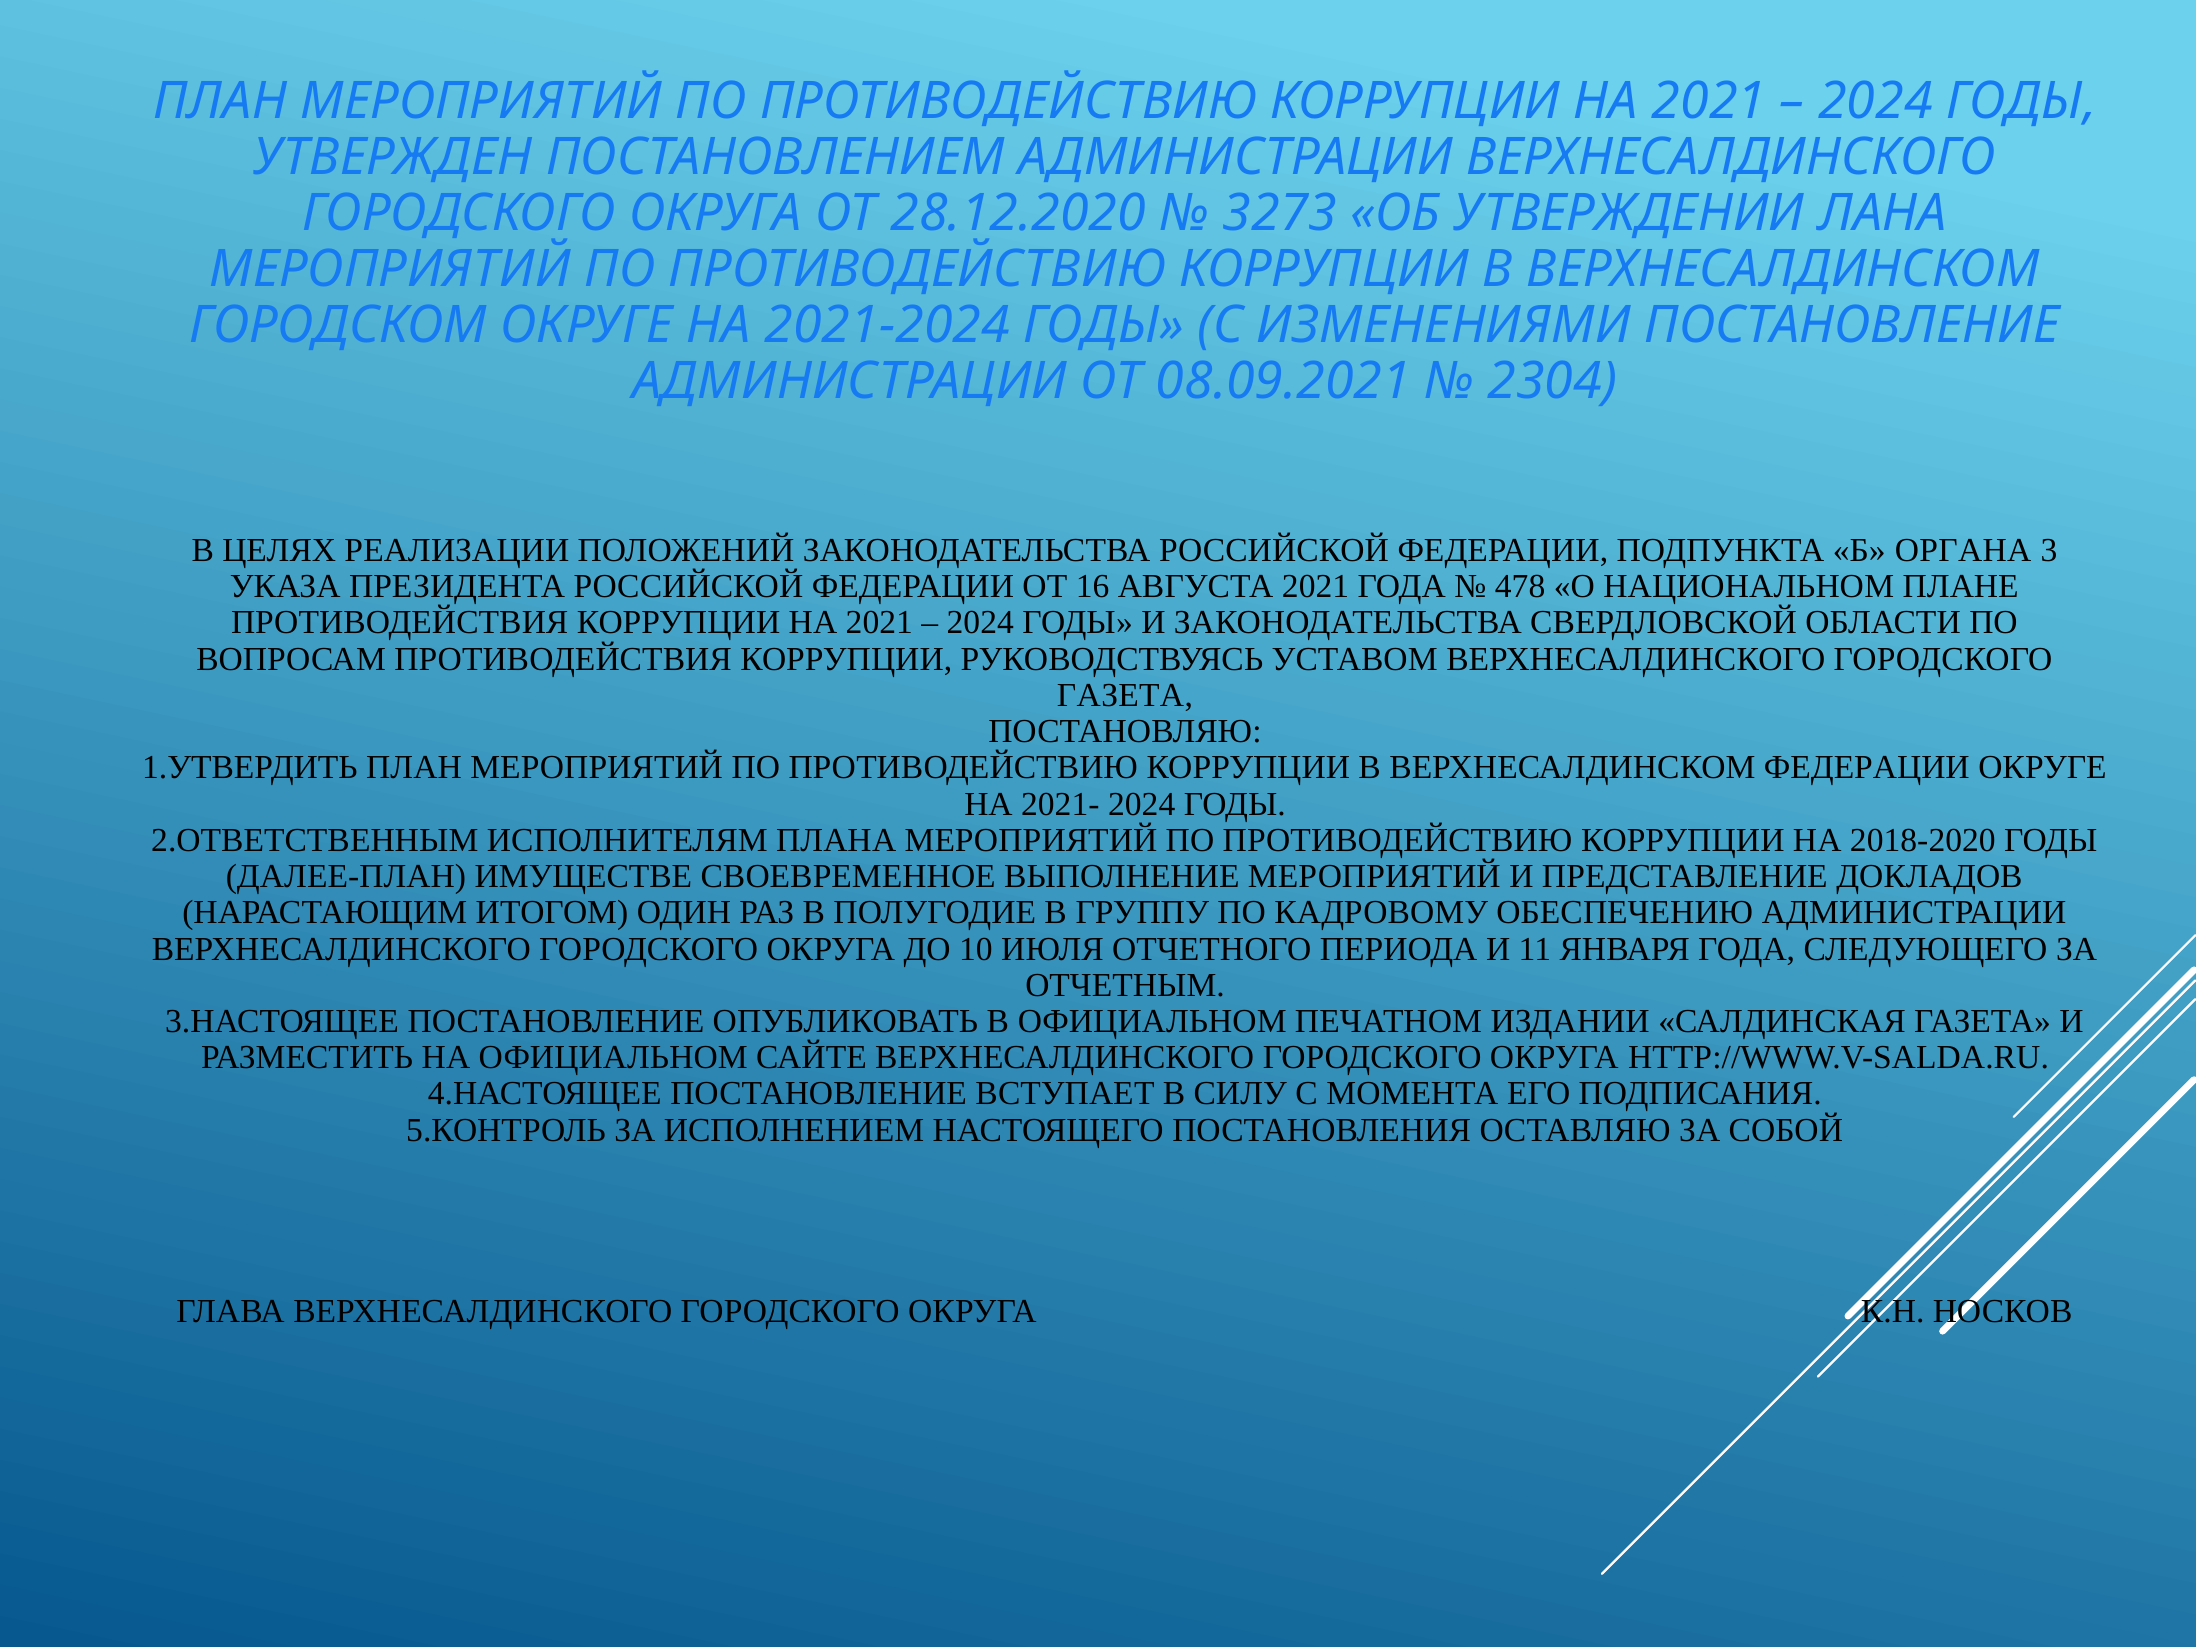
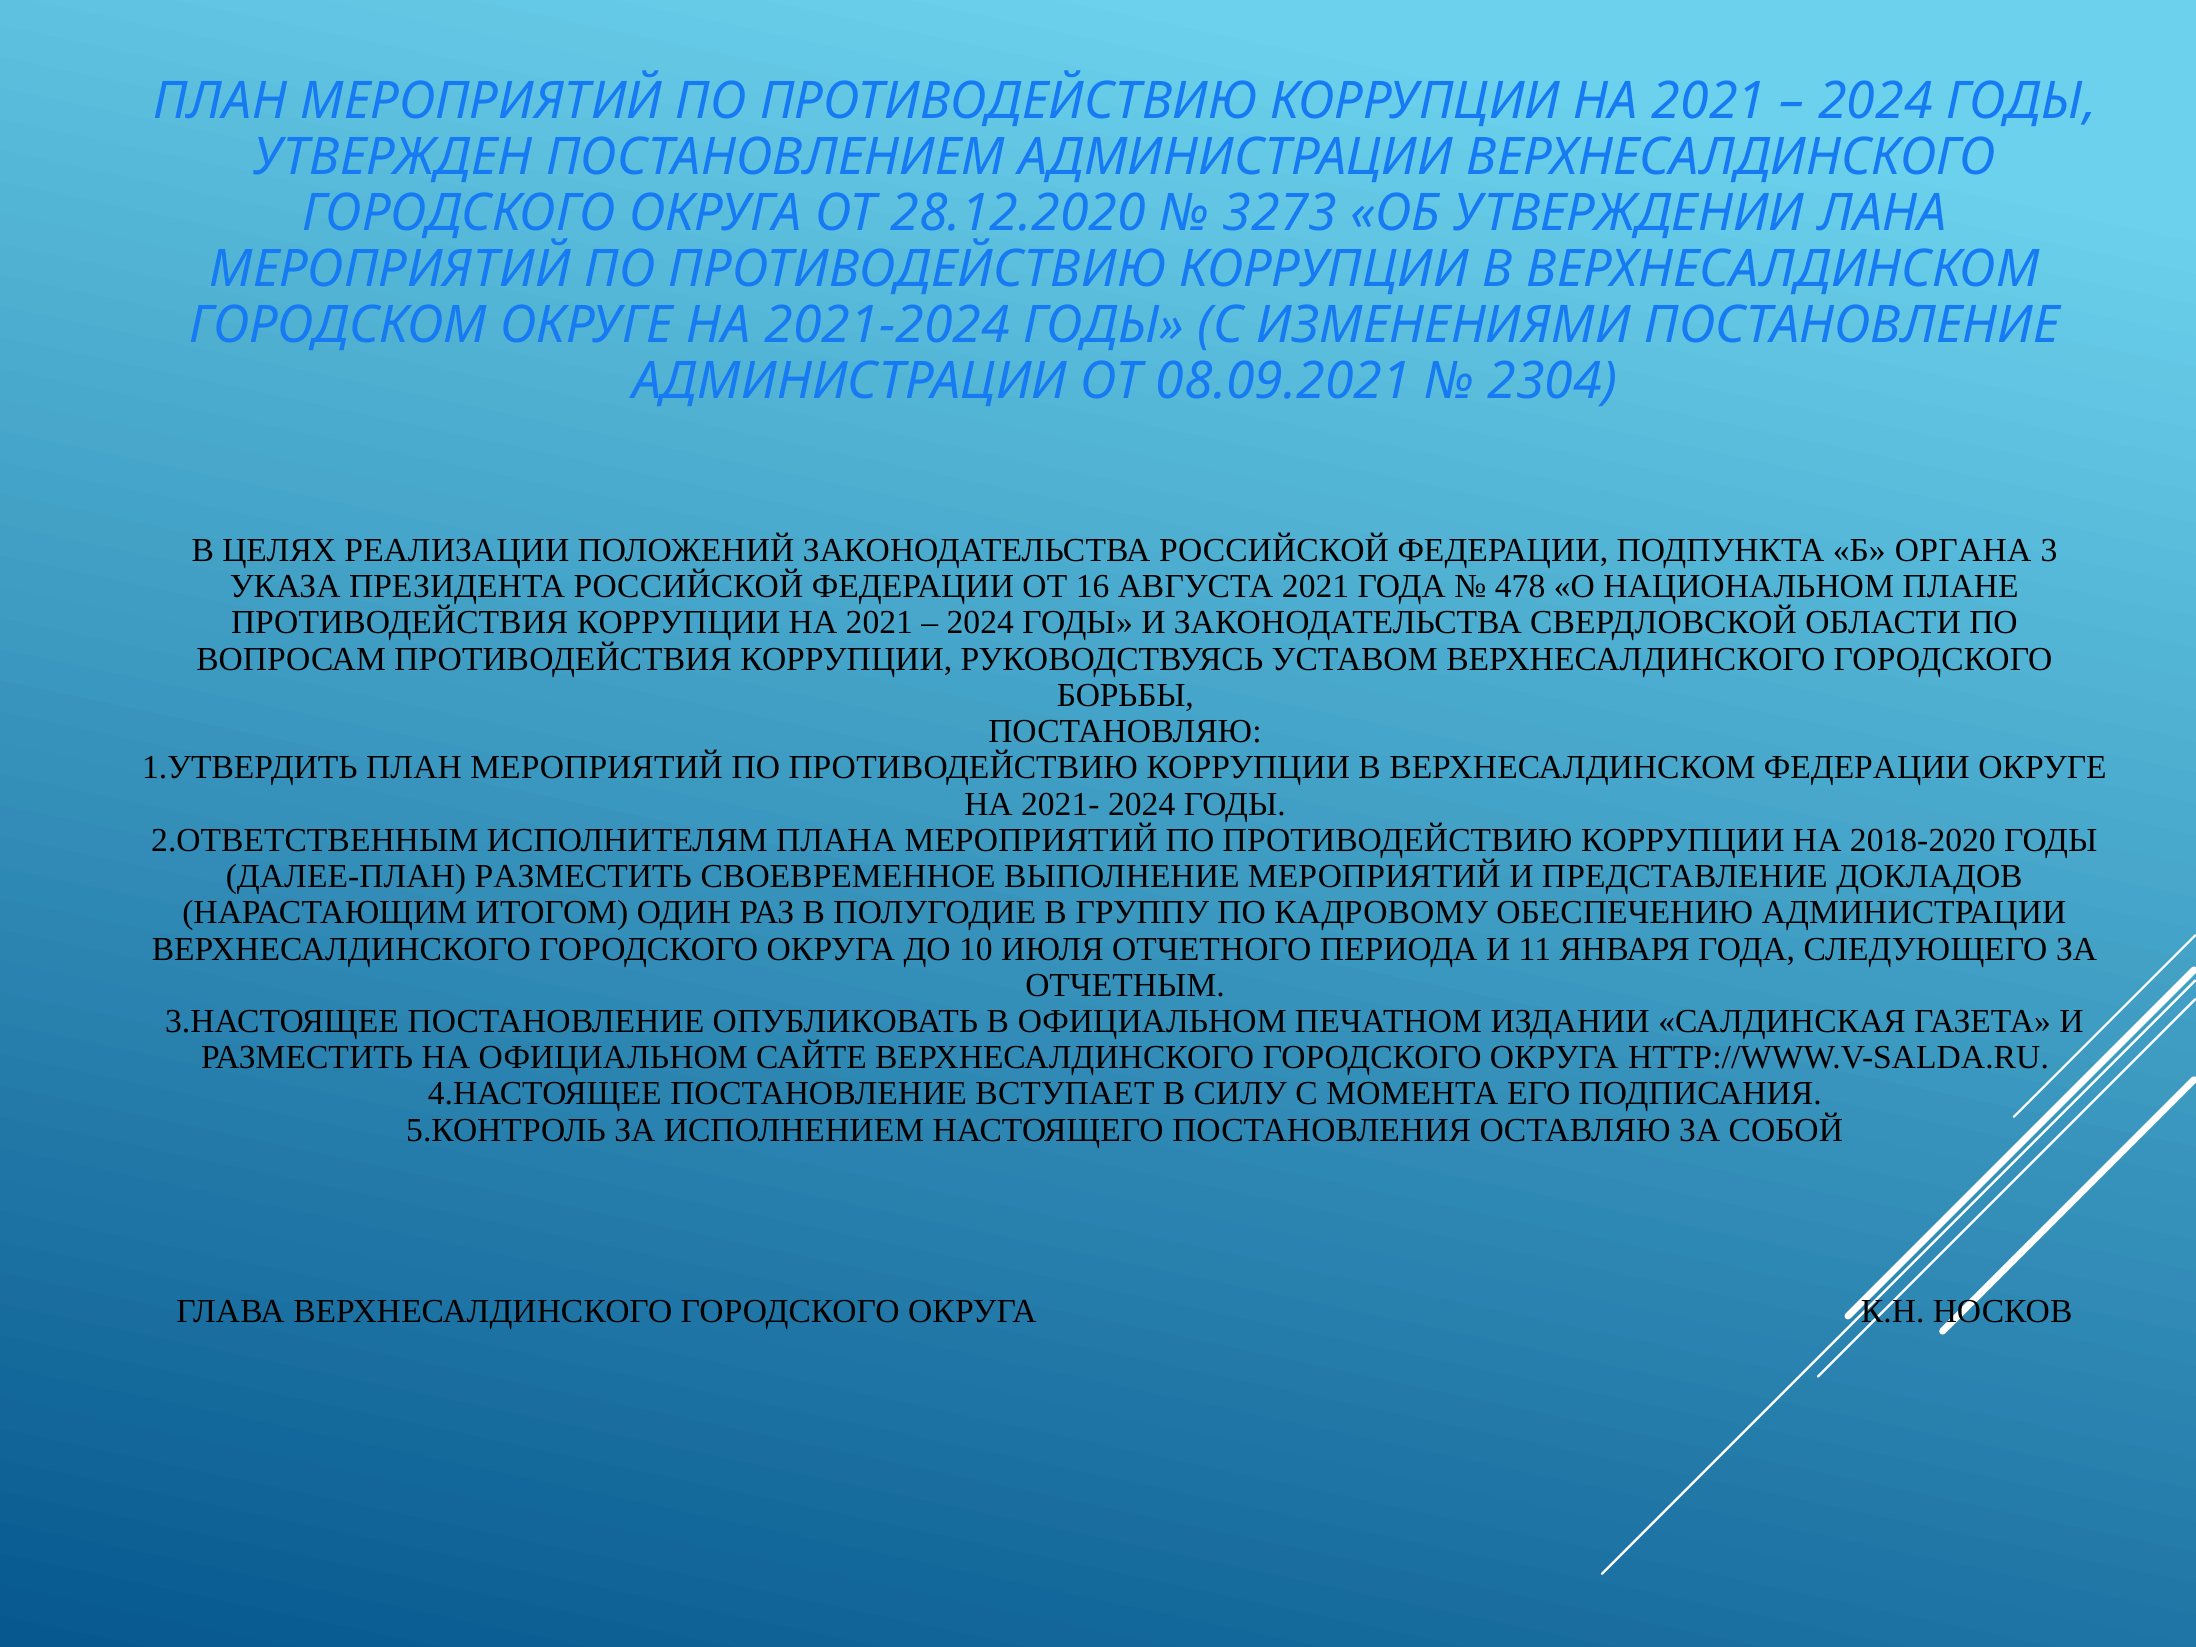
ГАЗЕТА: ГАЗЕТА -> БОРЬБЫ (1125, 695)
ДАЛЕЕ-ПЛАН ИМУЩЕСТВЕ: ИМУЩЕСТВЕ -> РАЗМЕСТИТЬ (583, 876)
